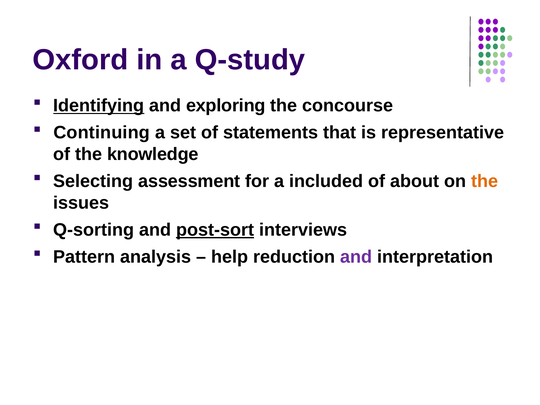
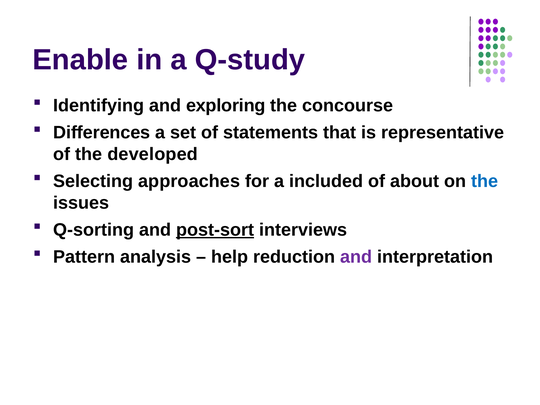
Oxford: Oxford -> Enable (80, 60)
Identifying underline: present -> none (99, 106)
Continuing: Continuing -> Differences (102, 133)
knowledge: knowledge -> developed (153, 154)
assessment: assessment -> approaches (189, 181)
the colour: orange -> blue (485, 181)
